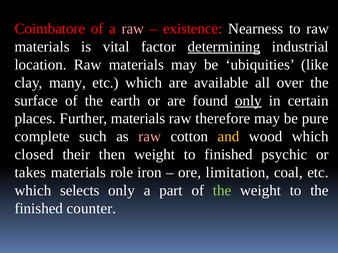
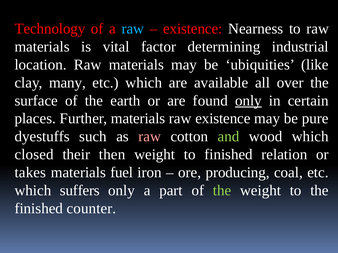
Coimbatore: Coimbatore -> Technology (50, 29)
raw colour: pink -> light blue (133, 29)
determining underline: present -> none (224, 47)
raw therefore: therefore -> existence (223, 119)
complete: complete -> dyestuffs (42, 137)
and colour: yellow -> light green (228, 137)
psychic: psychic -> relation (284, 155)
role: role -> fuel (122, 173)
limitation: limitation -> producing (238, 173)
selects: selects -> suffers (80, 191)
